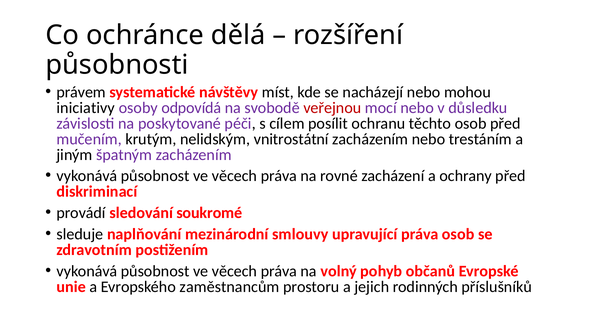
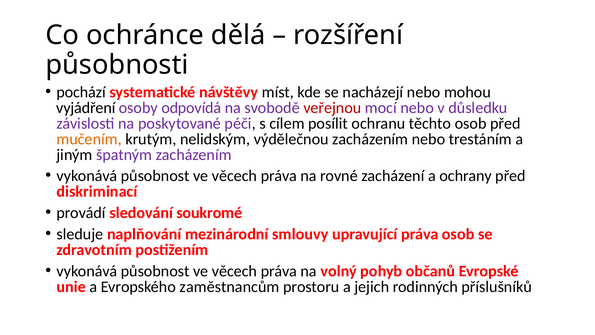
právem: právem -> pochází (81, 92)
iniciativy: iniciativy -> vyjádření (86, 108)
mučením colour: purple -> orange (89, 139)
vnitrostátní: vnitrostátní -> výdělečnou (291, 139)
